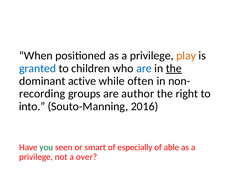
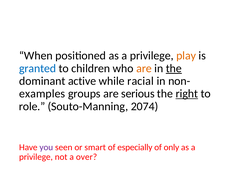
are colour: blue -> orange (144, 69)
often: often -> racial (141, 81)
recording: recording -> examples (42, 94)
author: author -> serious (138, 94)
right underline: none -> present (187, 94)
into: into -> role (32, 107)
2016: 2016 -> 2074 (145, 107)
you colour: green -> purple (46, 148)
able: able -> only (171, 148)
